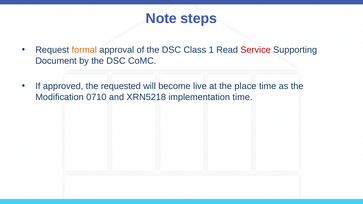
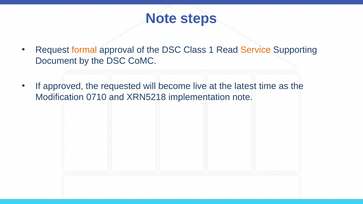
Service colour: red -> orange (256, 50)
place: place -> latest (245, 86)
implementation time: time -> note (243, 97)
